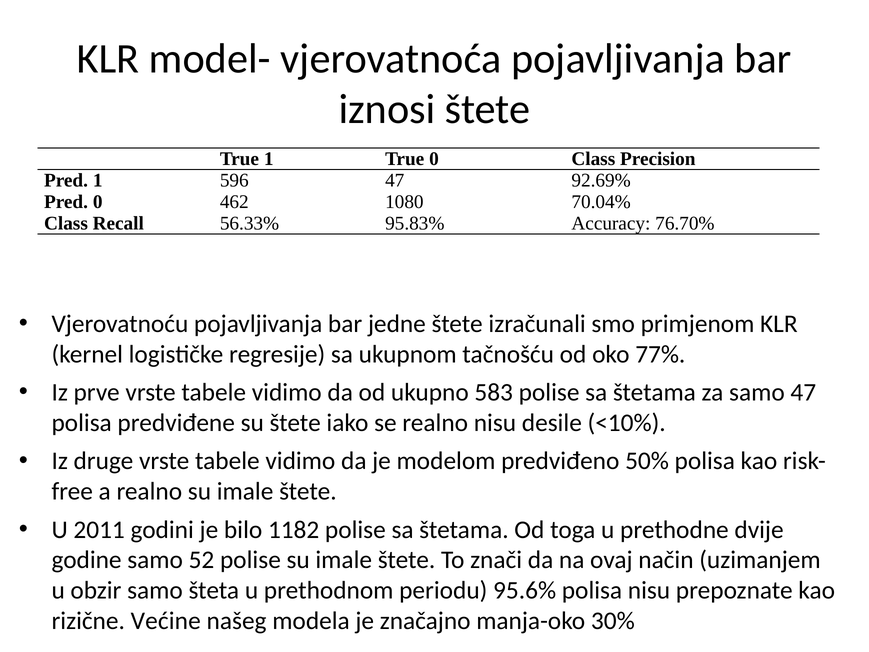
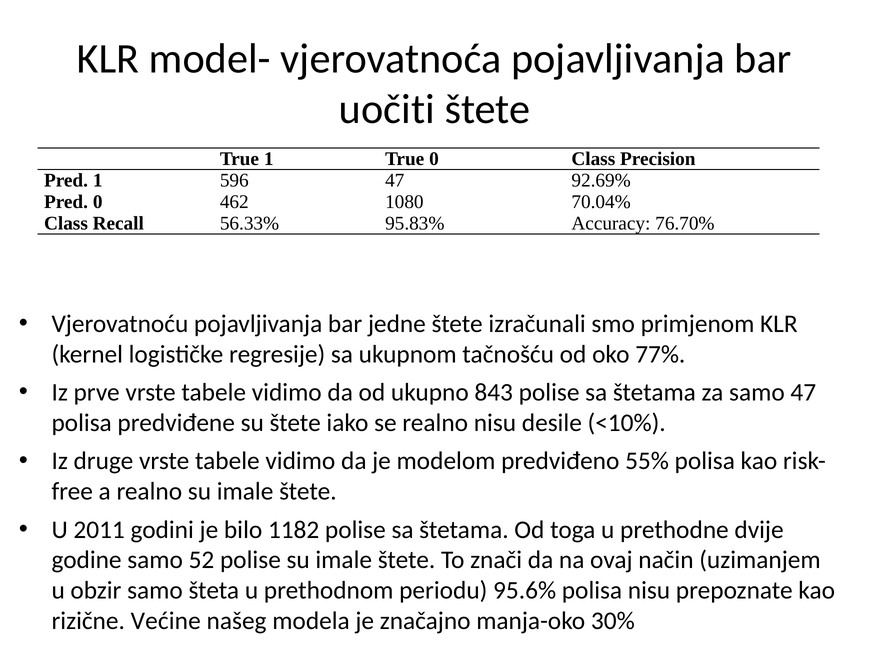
iznosi: iznosi -> uočiti (387, 109)
583: 583 -> 843 (494, 392)
50%: 50% -> 55% (647, 461)
